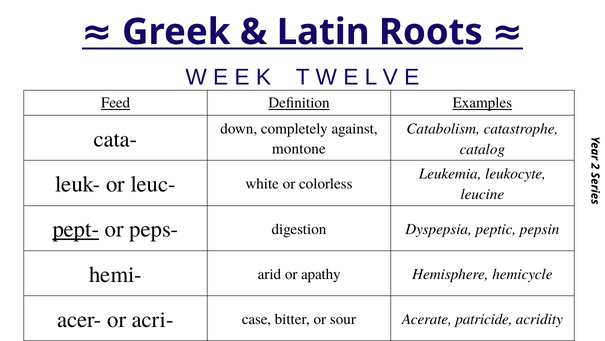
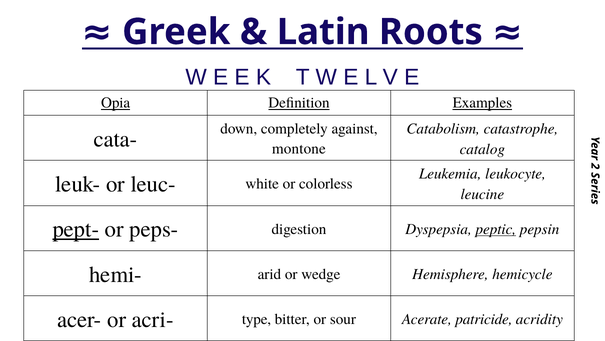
Feed: Feed -> Opia (116, 103)
peptic underline: none -> present (496, 229)
apathy: apathy -> wedge (321, 274)
case: case -> type (257, 319)
